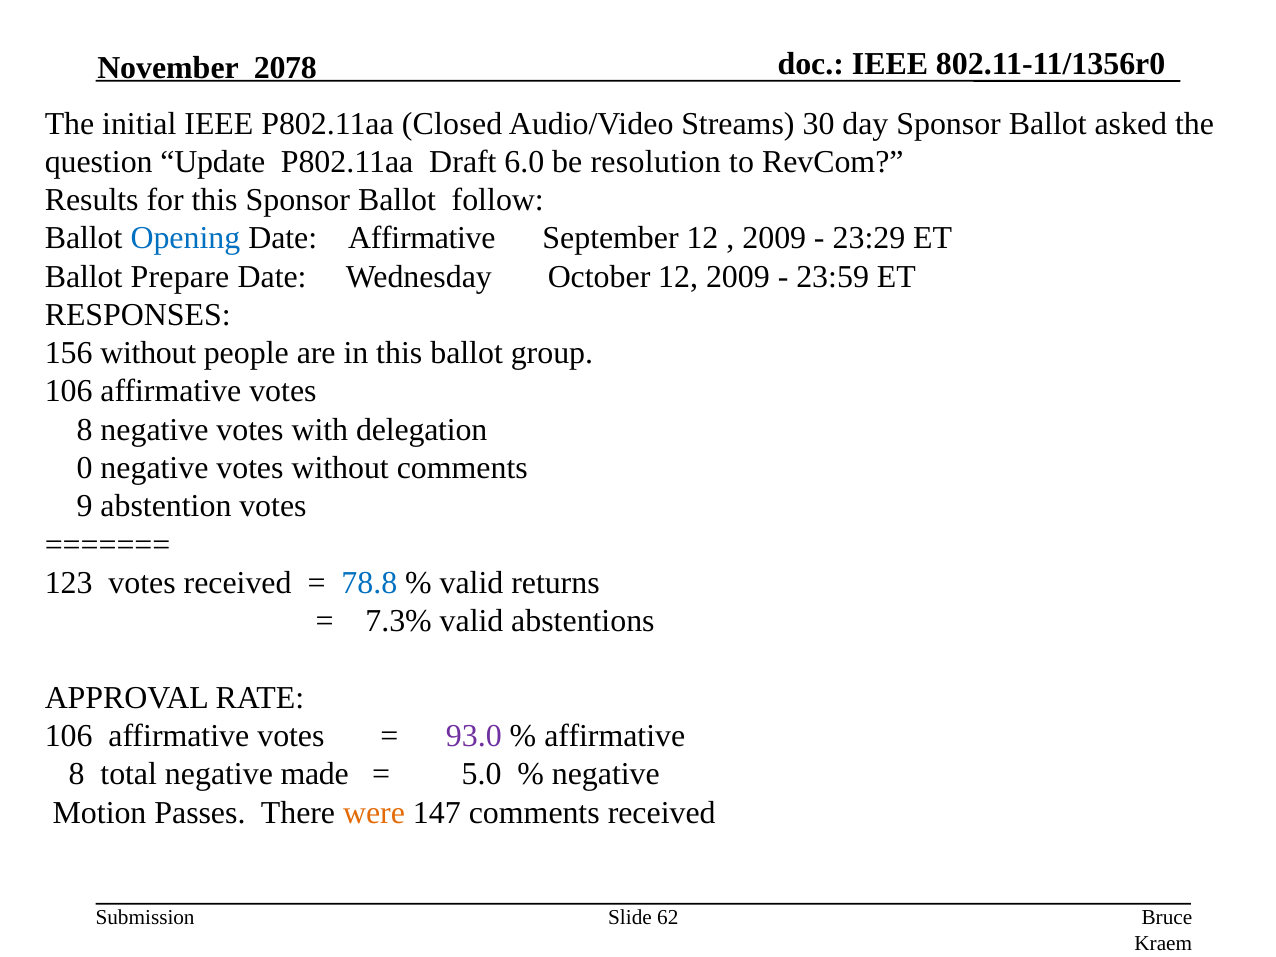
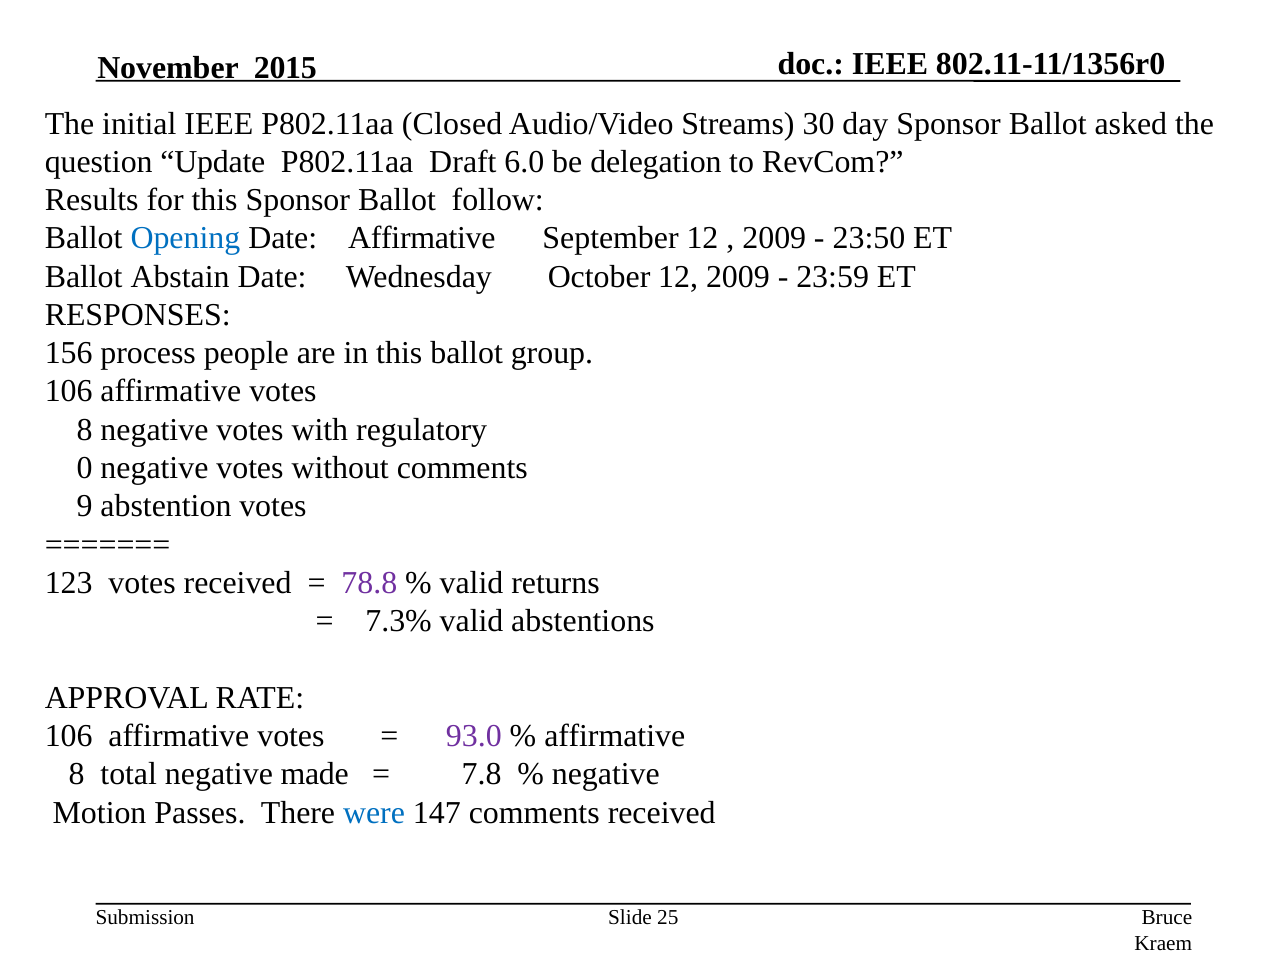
2078: 2078 -> 2015 (285, 68)
resolution: resolution -> delegation (656, 162)
23:29: 23:29 -> 23:50 (869, 238)
Prepare: Prepare -> Abstain (180, 277)
156 without: without -> process (148, 353)
delegation: delegation -> regulatory (422, 430)
78.8 colour: blue -> purple (369, 583)
5.0: 5.0 -> 7.8 (482, 774)
were colour: orange -> blue (374, 813)
62: 62 -> 25 (668, 918)
